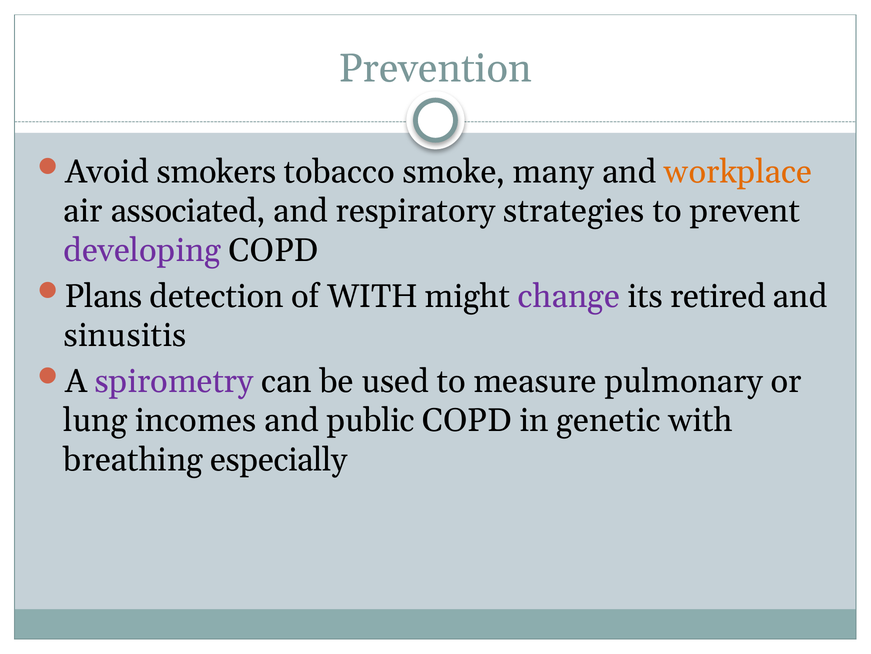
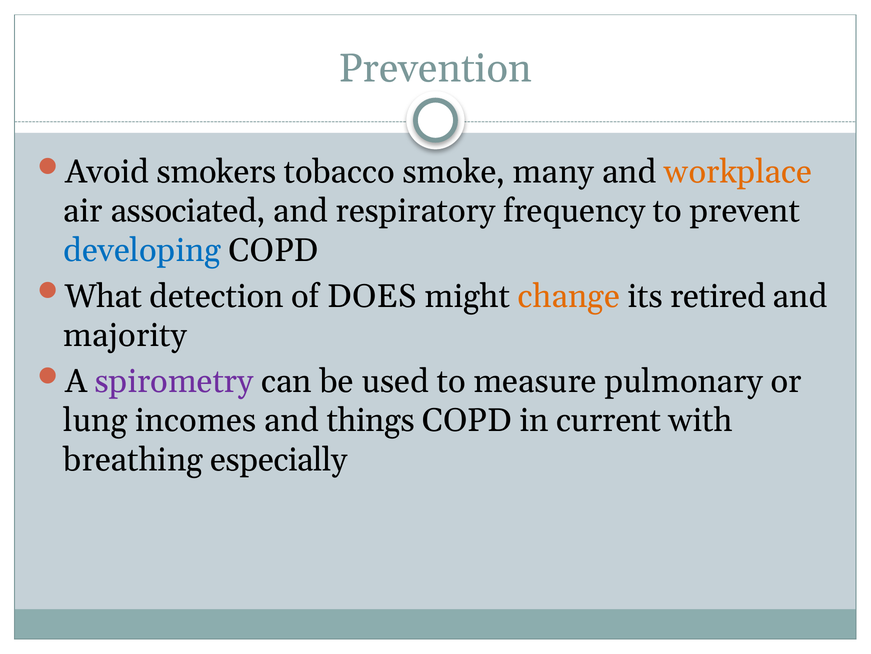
strategies: strategies -> frequency (574, 211)
developing colour: purple -> blue (142, 250)
Plans: Plans -> What (103, 296)
of WITH: WITH -> DOES (372, 296)
change colour: purple -> orange (569, 296)
sinusitis: sinusitis -> majority (125, 335)
public: public -> things (371, 420)
genetic: genetic -> current (609, 420)
